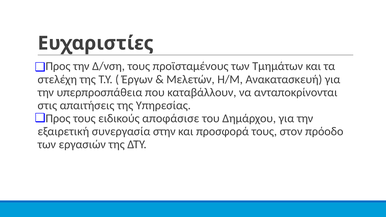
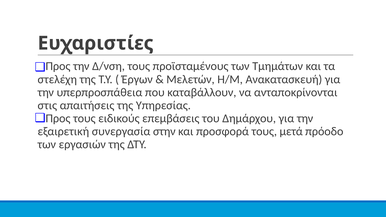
αποφάσισε: αποφάσισε -> επεμβάσεις (171, 118)
στον: στον -> μετά (291, 131)
